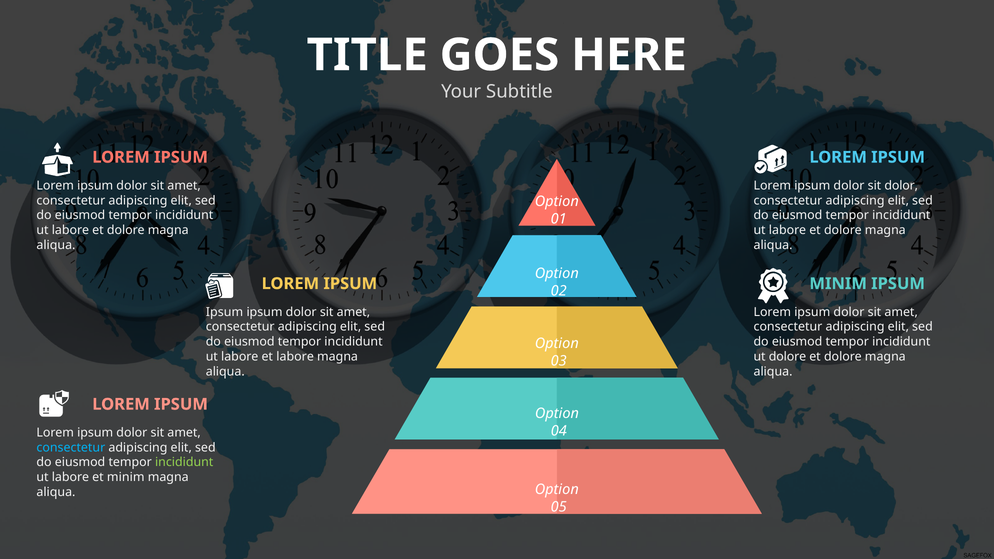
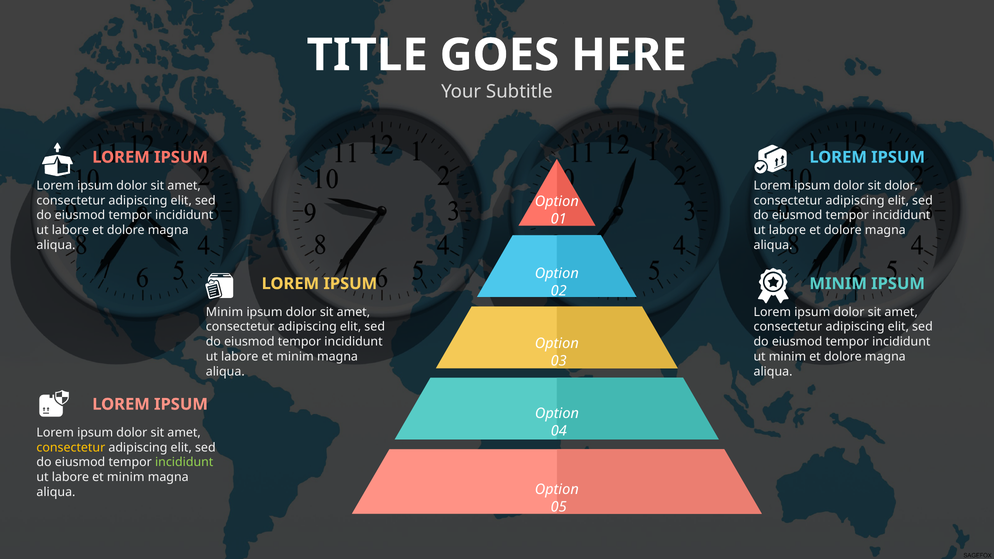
Ipsum: Ipsum -> Minim (224, 312)
labore: labore -> minim (295, 357)
ut dolore: dolore -> minim (787, 357)
consectetur colour: light blue -> yellow (71, 448)
